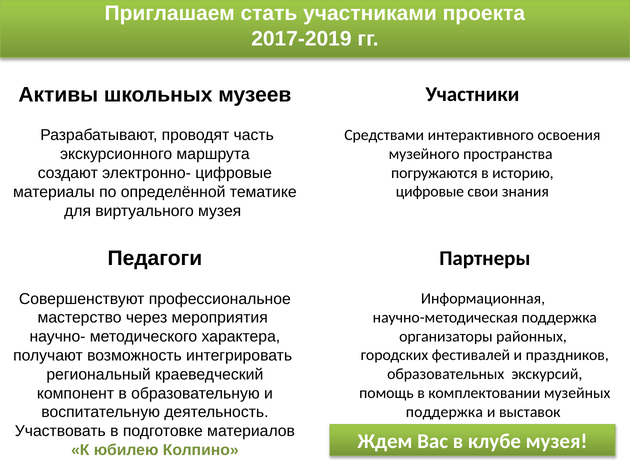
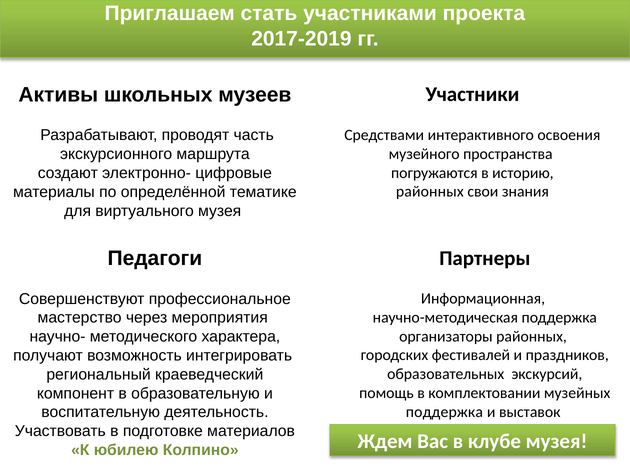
цифровые: цифровые -> районных (430, 192)
